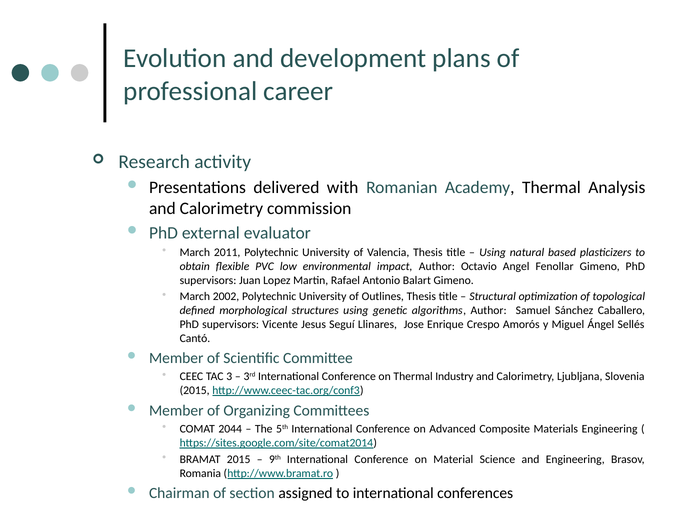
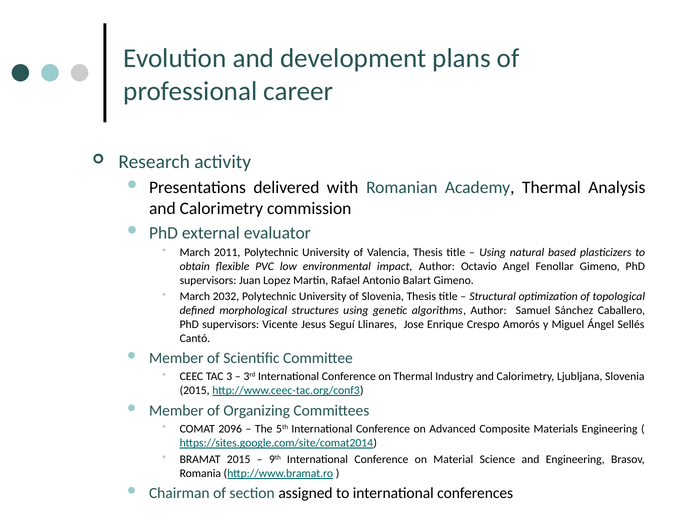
2002: 2002 -> 2032 (226, 297)
of Outlines: Outlines -> Slovenia (383, 297)
2044: 2044 -> 2096 (230, 429)
